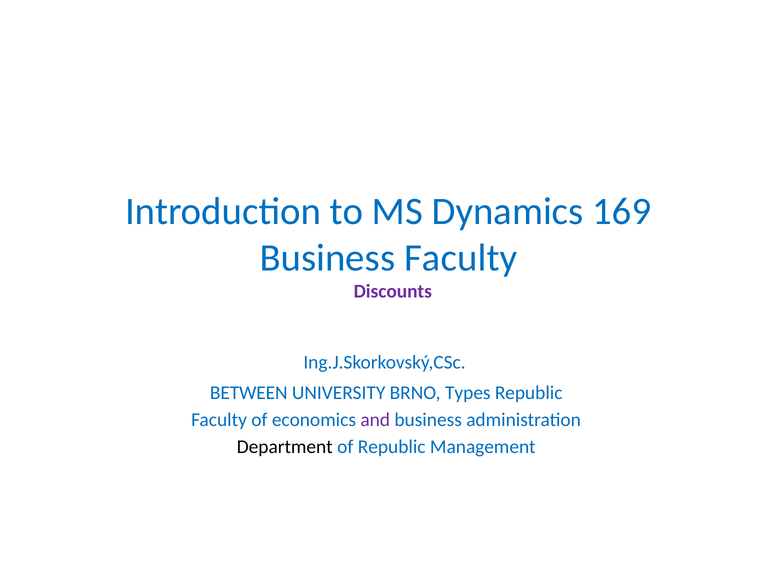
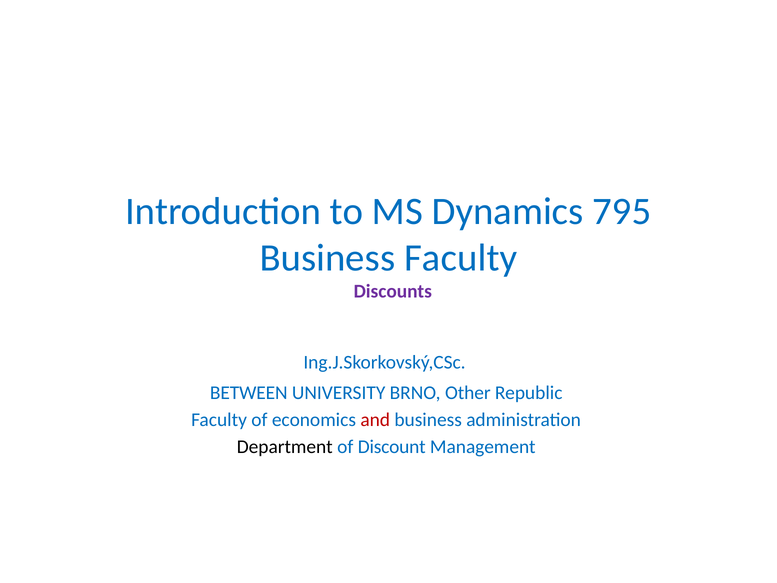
169: 169 -> 795 (622, 211)
Types: Types -> Other (468, 392)
and colour: purple -> red (375, 420)
of Republic: Republic -> Discount (392, 447)
